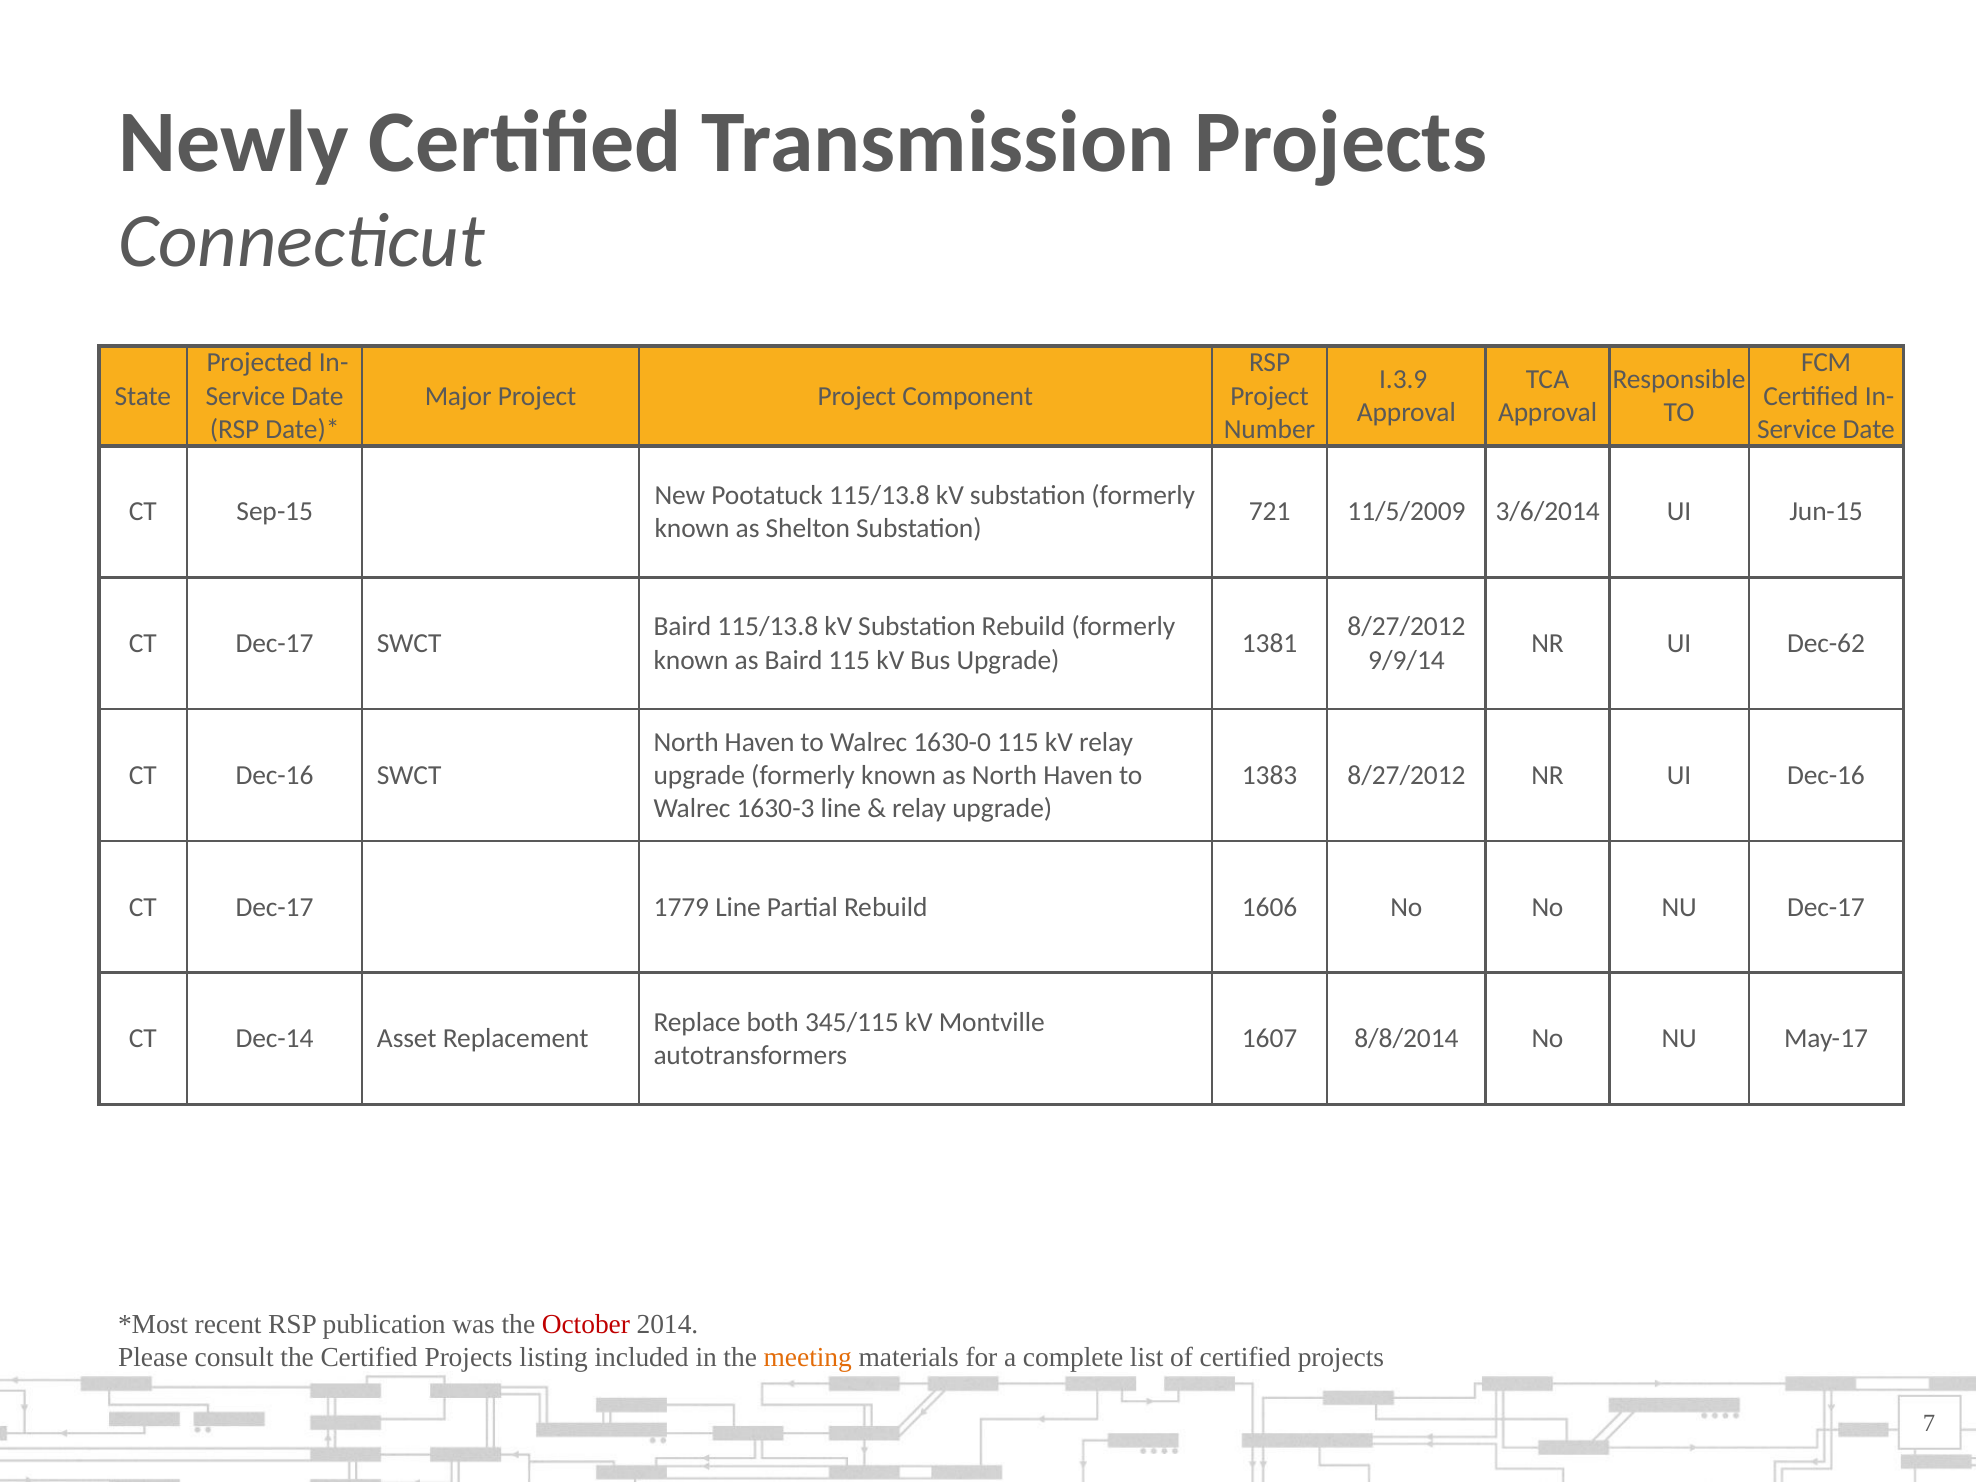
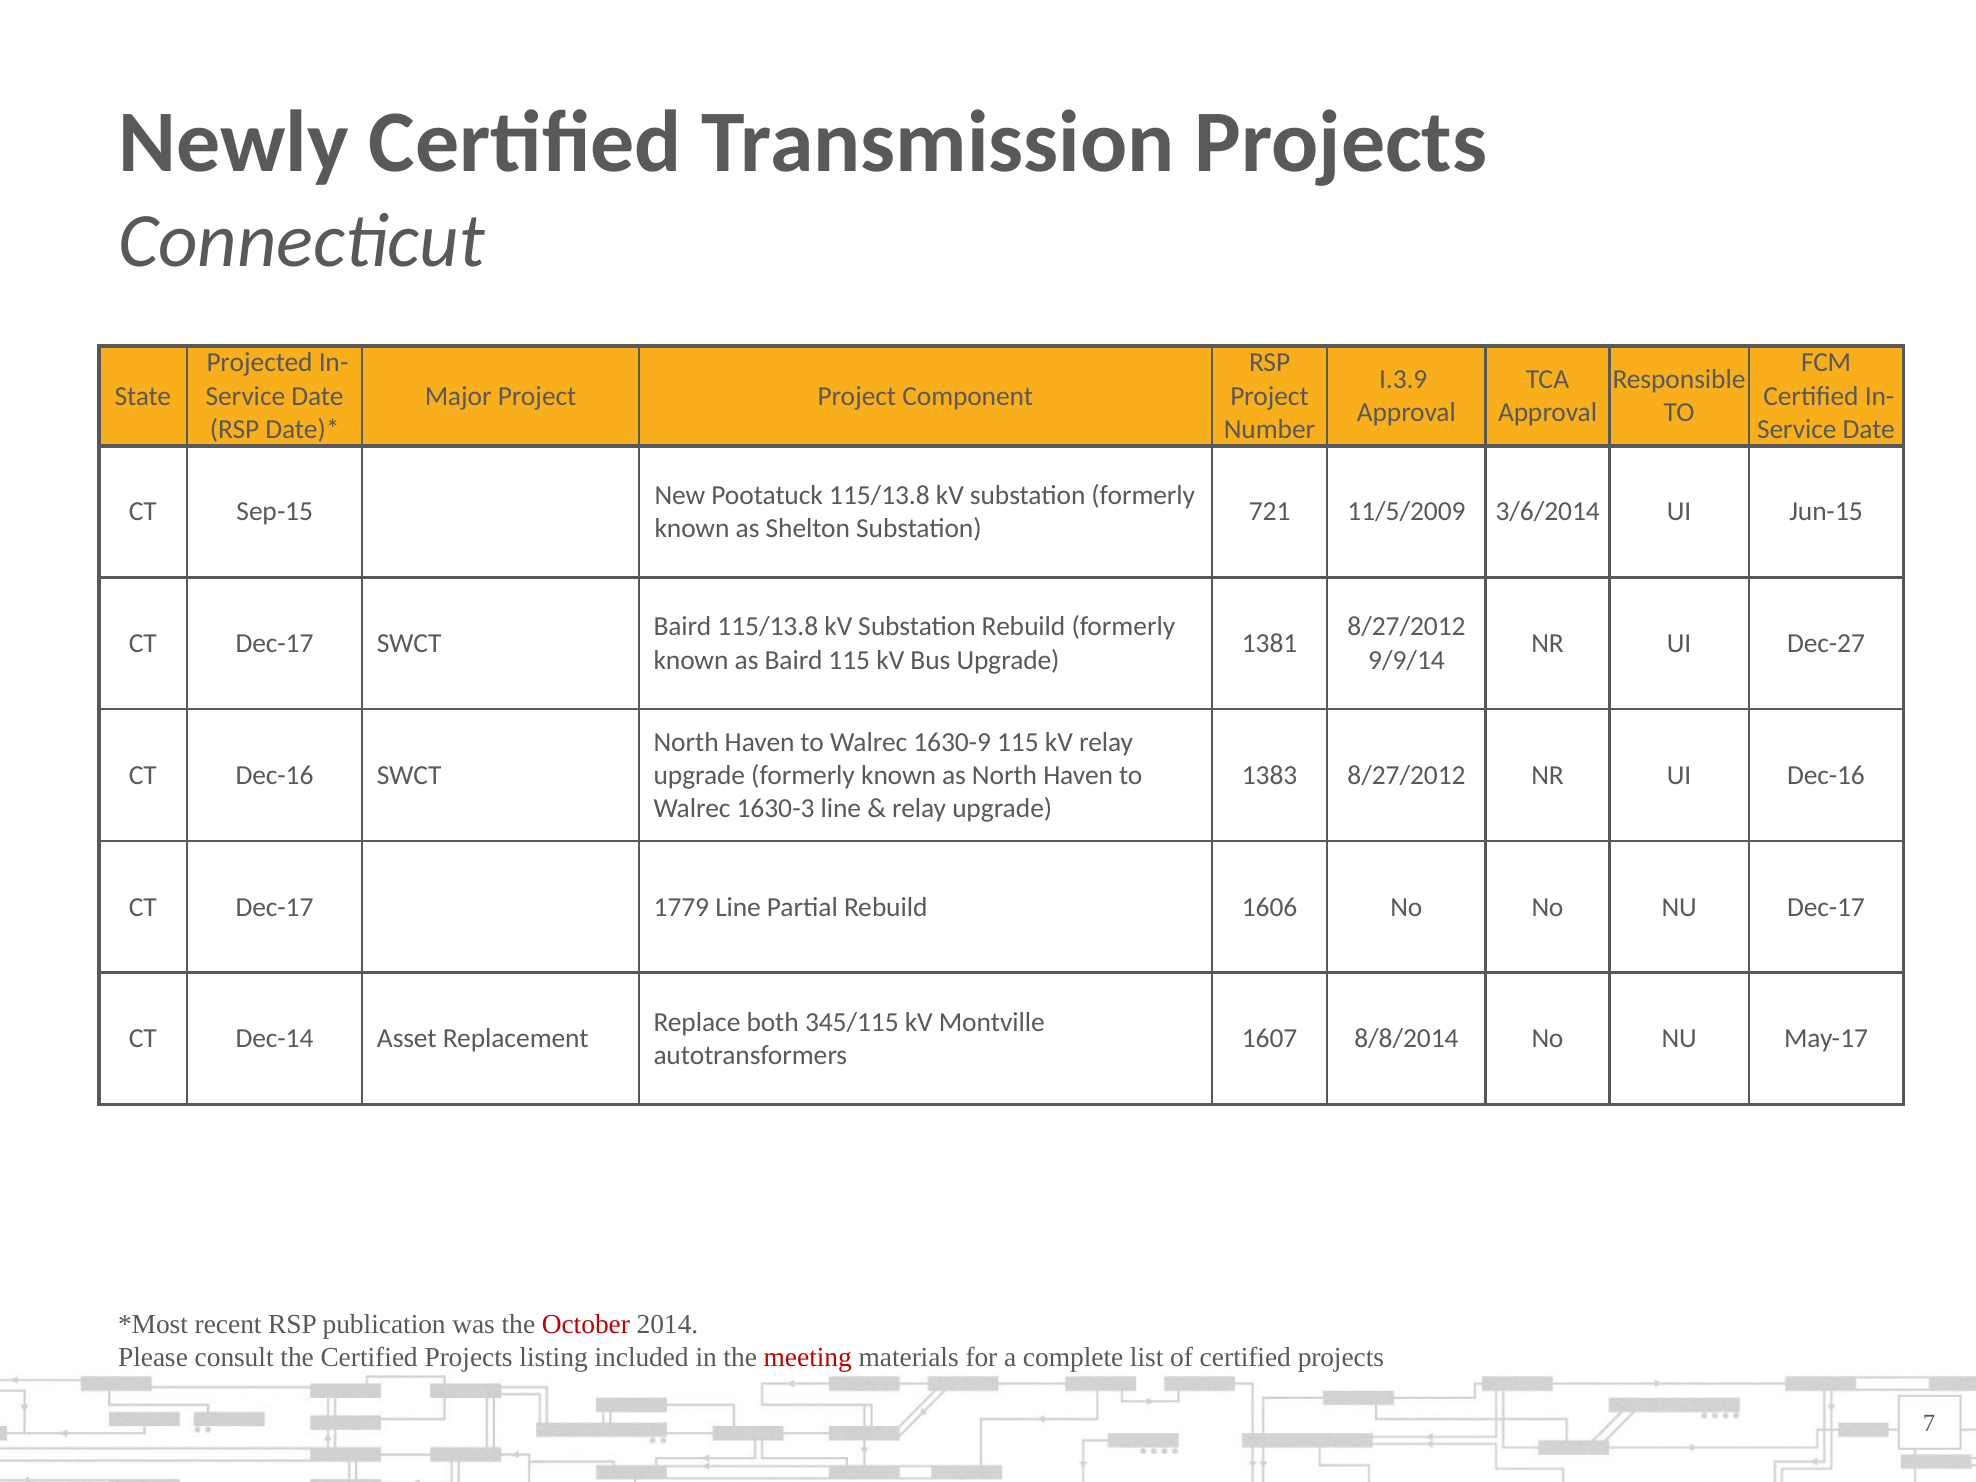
Dec-62: Dec-62 -> Dec-27 (1826, 644)
1630-0: 1630-0 -> 1630-9 (952, 742)
meeting colour: orange -> red (808, 1357)
